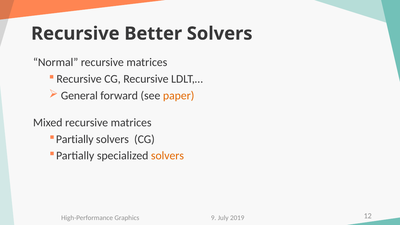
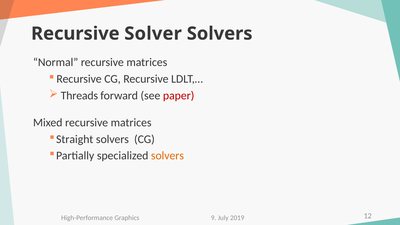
Better: Better -> Solver (153, 34)
General: General -> Threads (79, 96)
paper colour: orange -> red (179, 96)
Partially: Partially -> Straight (75, 139)
